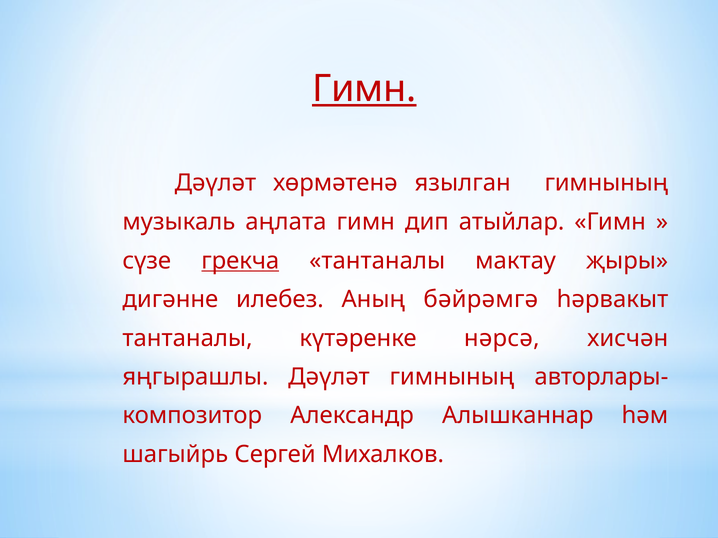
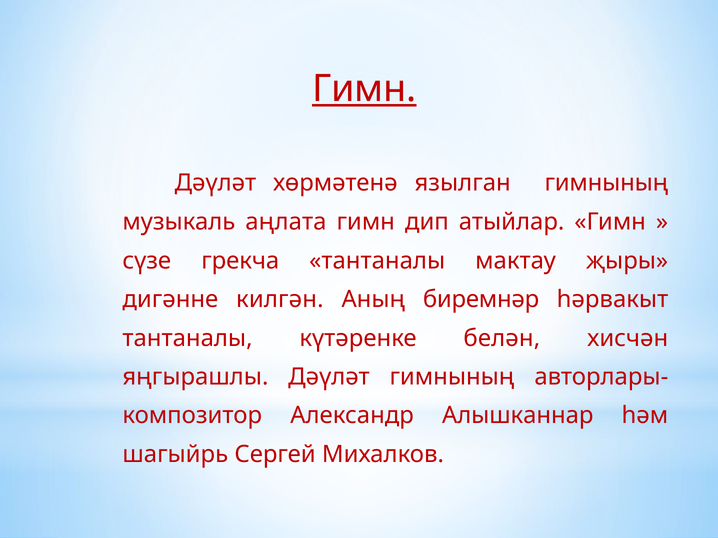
грекча underline: present -> none (240, 261)
илебез: илебез -> килгән (280, 300)
бәйрәмгә: бәйрәмгә -> биремнәр (481, 300)
нәрсә: нәрсә -> белән (502, 338)
